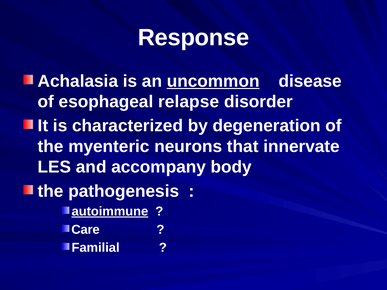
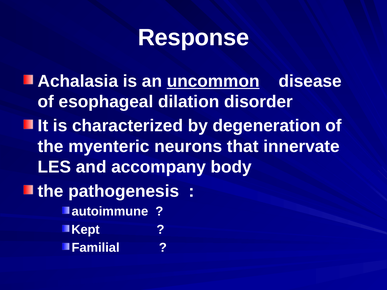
relapse: relapse -> dilation (189, 102)
autoimmune underline: present -> none (110, 212)
Care: Care -> Kept (85, 230)
